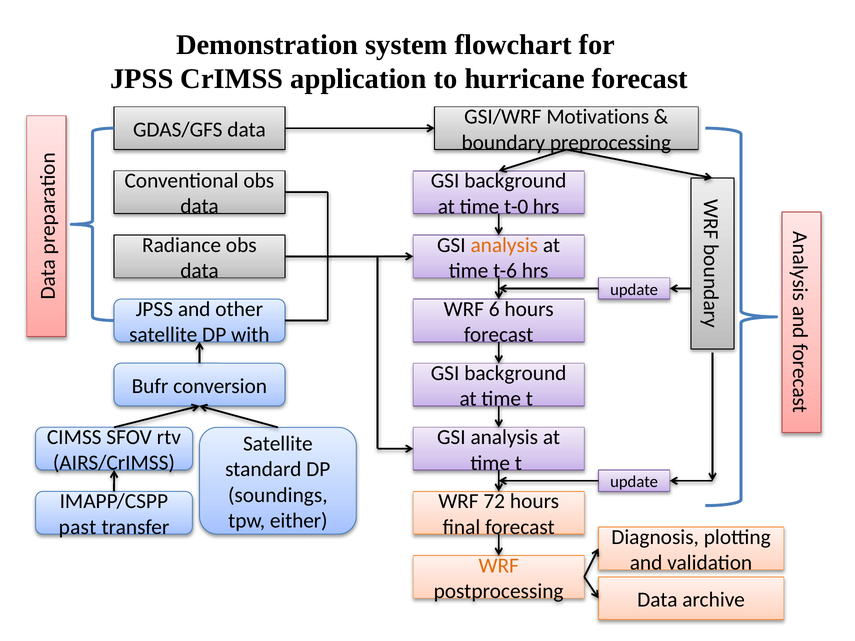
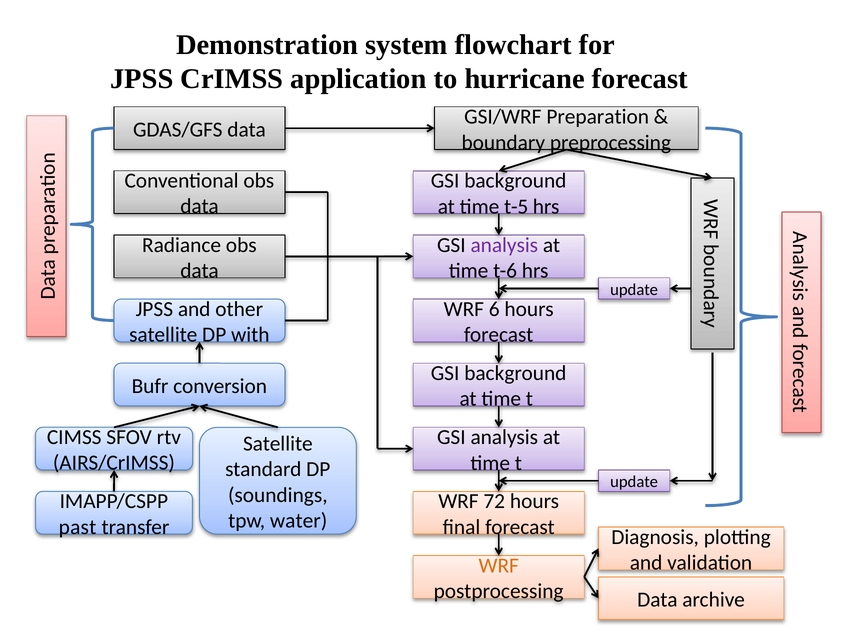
Motivations: Motivations -> Preparation (598, 117)
t-0: t-0 -> t-5 (516, 207)
analysis colour: orange -> purple (504, 245)
either: either -> water (299, 521)
